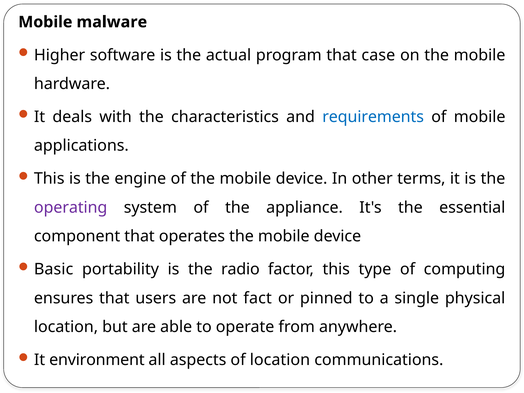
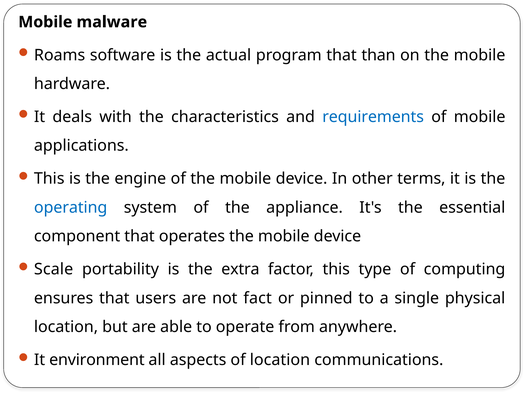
Higher: Higher -> Roams (60, 55)
case: case -> than (379, 55)
operating colour: purple -> blue (71, 208)
Basic: Basic -> Scale (54, 269)
radio: radio -> extra (240, 269)
